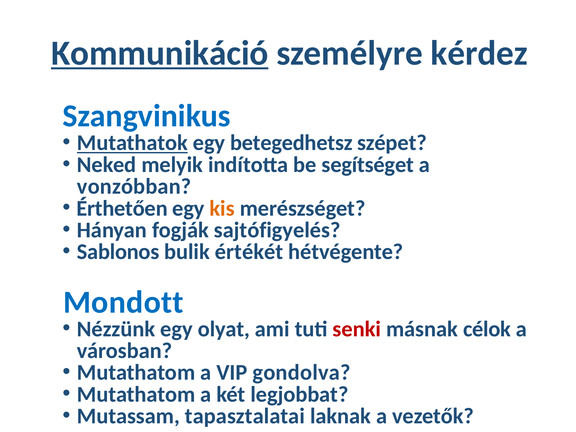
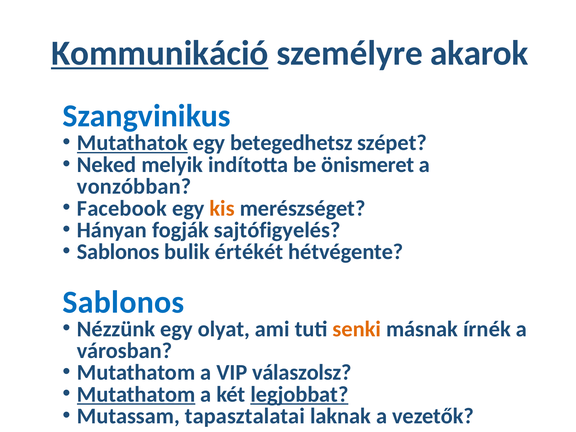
kérdez: kérdez -> akarok (479, 53)
segítséget: segítséget -> önismeret (368, 165)
Érthetően: Érthetően -> Facebook (122, 208)
Mondott: Mondott -> Sablonos (123, 302)
senki colour: red -> orange (357, 329)
célok: célok -> írnék (487, 329)
gondolva: gondolva -> válaszolsz (302, 373)
Mutathatom underline: none -> present (136, 394)
legjobbat underline: none -> present (299, 394)
